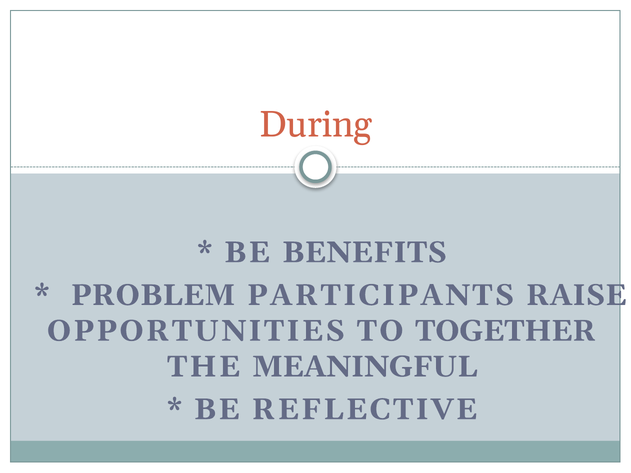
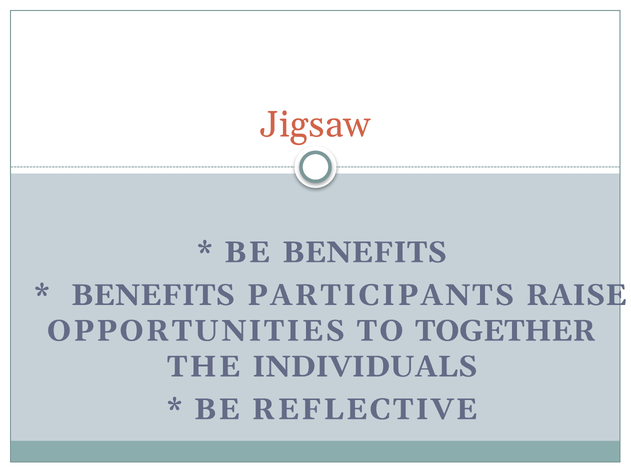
During: During -> Jigsaw (315, 125)
PROBLEM: PROBLEM -> BENEFITS (153, 295)
MEANINGFUL: MEANINGFUL -> INDIVIDUALS (365, 367)
